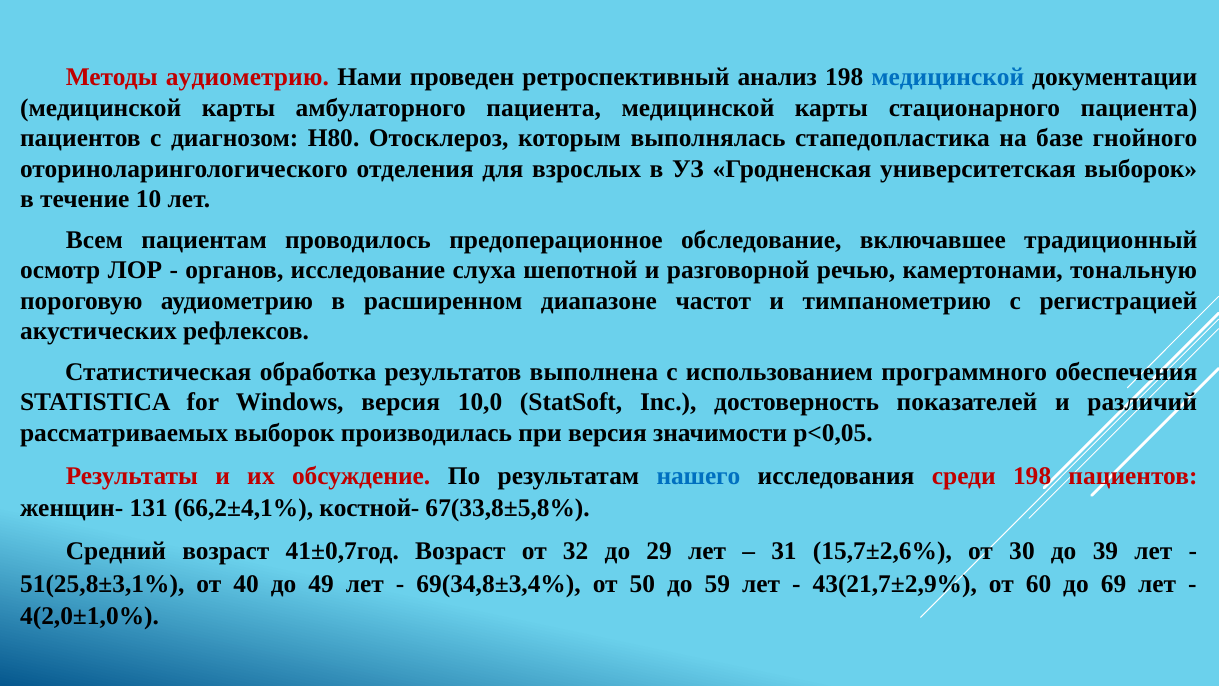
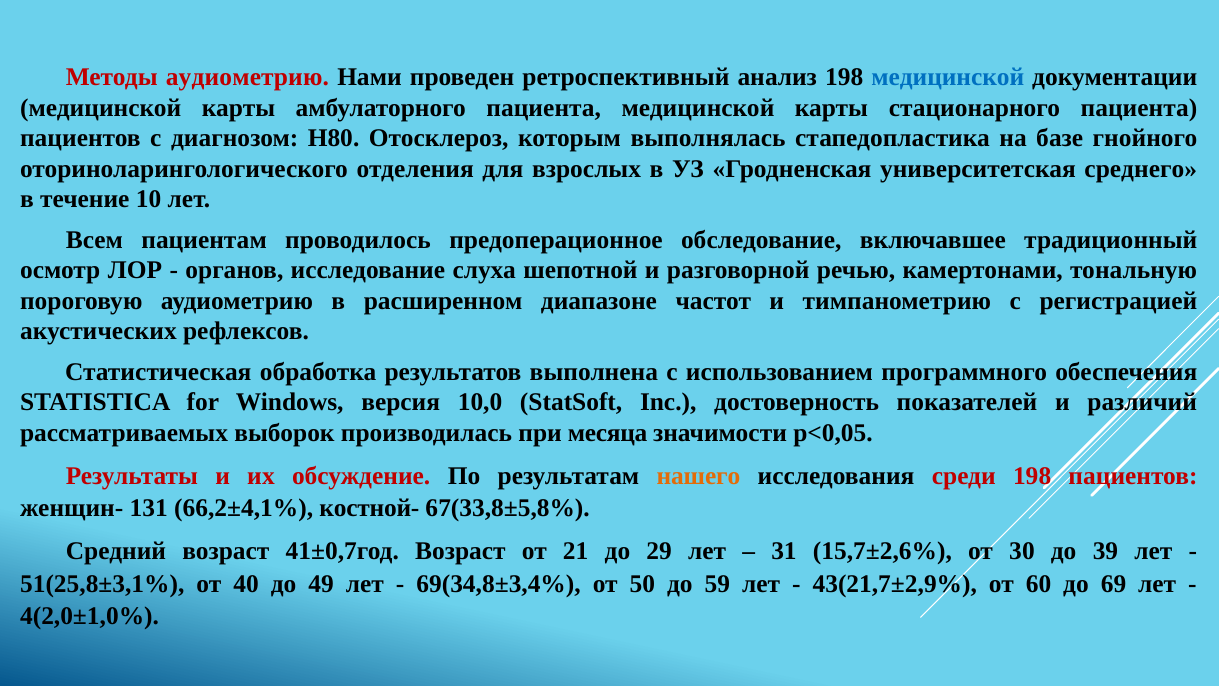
университетская выборок: выборок -> среднего (1141, 169)
при версия: версия -> месяца (608, 433)
нашего colour: blue -> orange (698, 476)
32: 32 -> 21 (576, 551)
